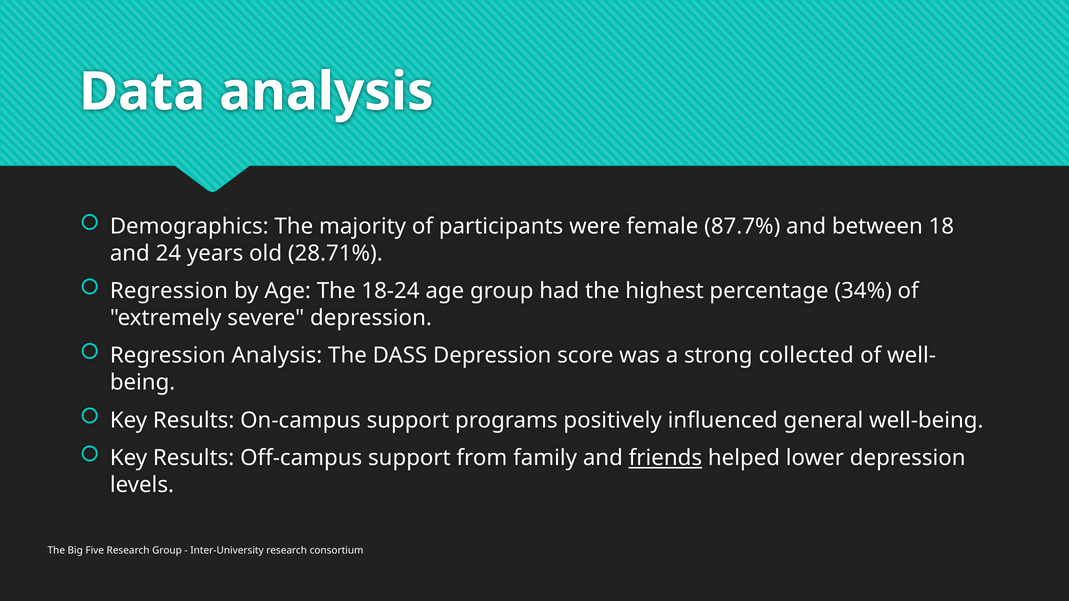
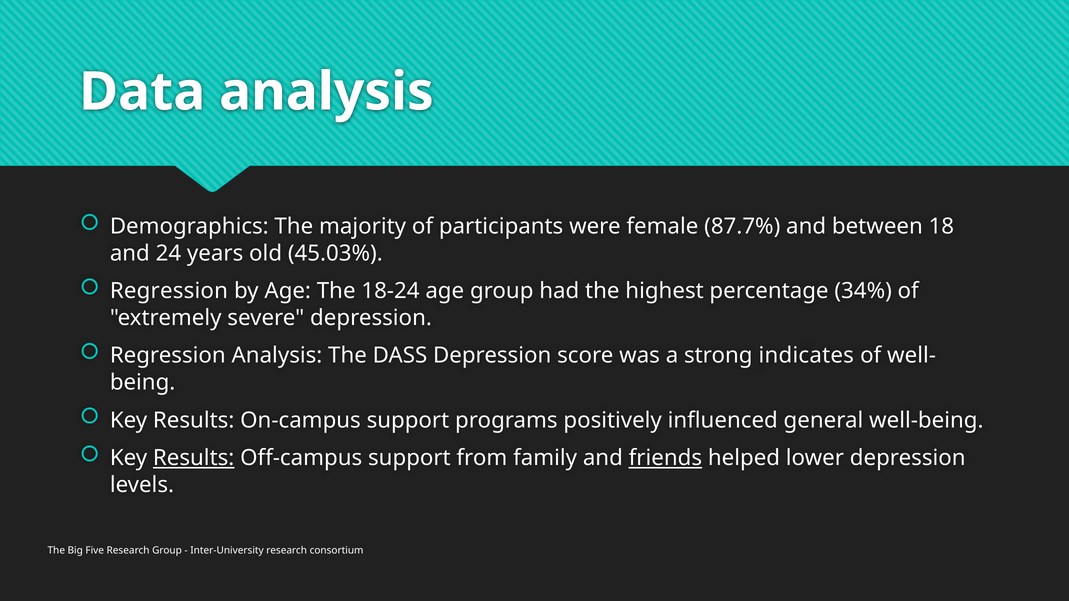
28.71%: 28.71% -> 45.03% (335, 253)
collected: collected -> indicates (806, 356)
Results underline: none -> present (194, 458)
